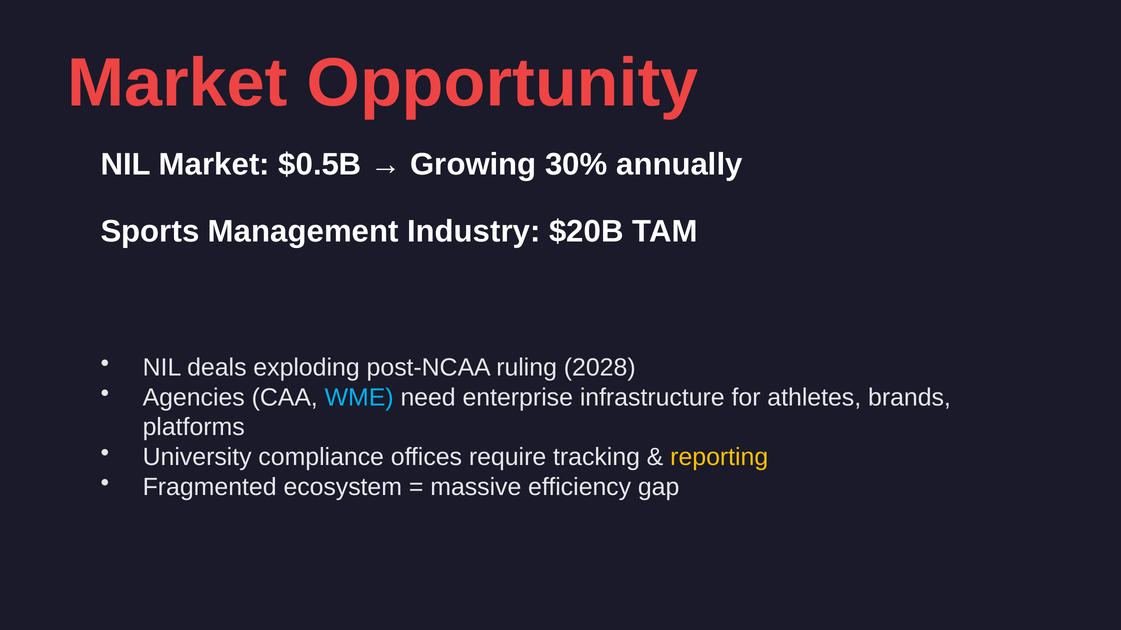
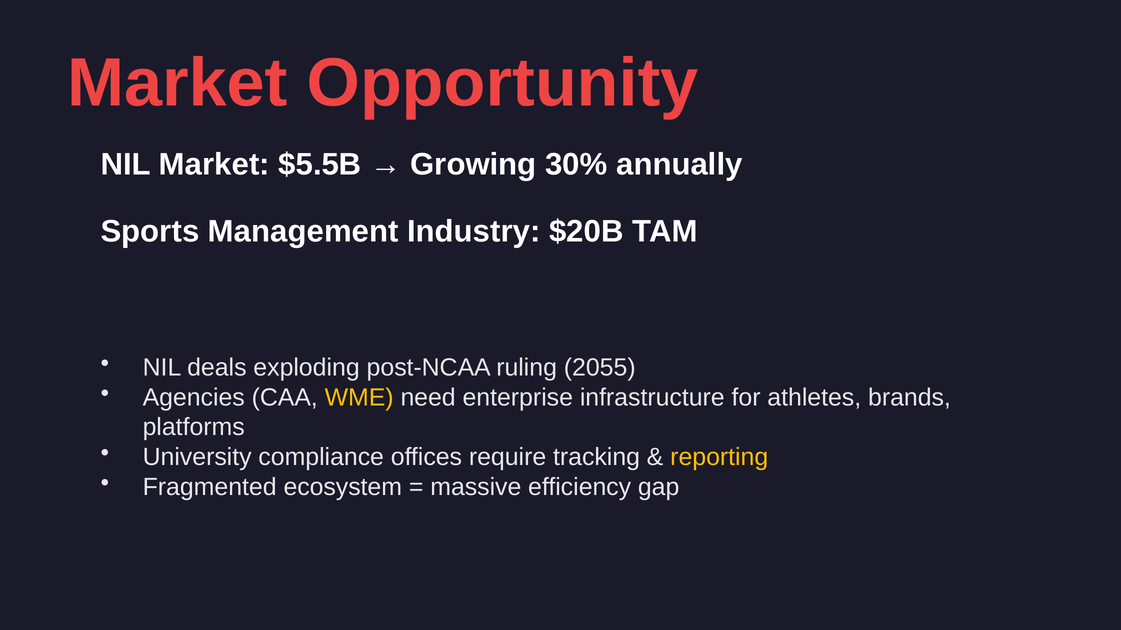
$0.5B: $0.5B -> $5.5B (320, 165)
2028: 2028 -> 2055 (600, 368)
WME colour: light blue -> yellow (359, 398)
